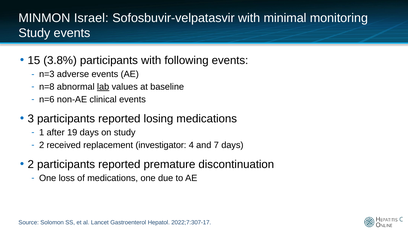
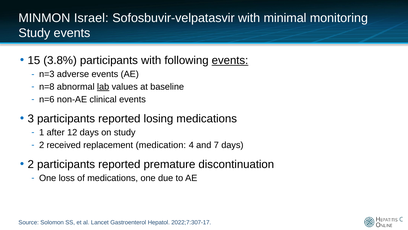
events underline: none -> present (230, 60)
19: 19 -> 12 (72, 132)
investigator: investigator -> medication (161, 145)
